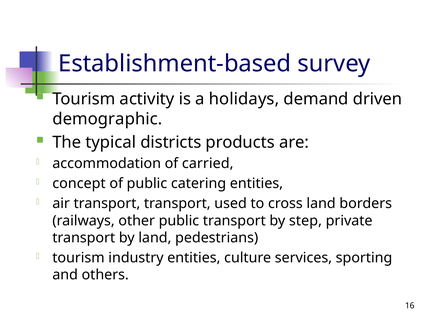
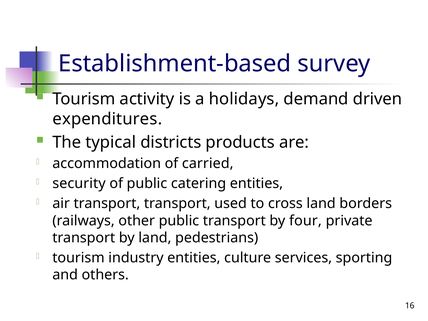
demographic: demographic -> expenditures (107, 119)
concept: concept -> security (79, 184)
step: step -> four (305, 221)
